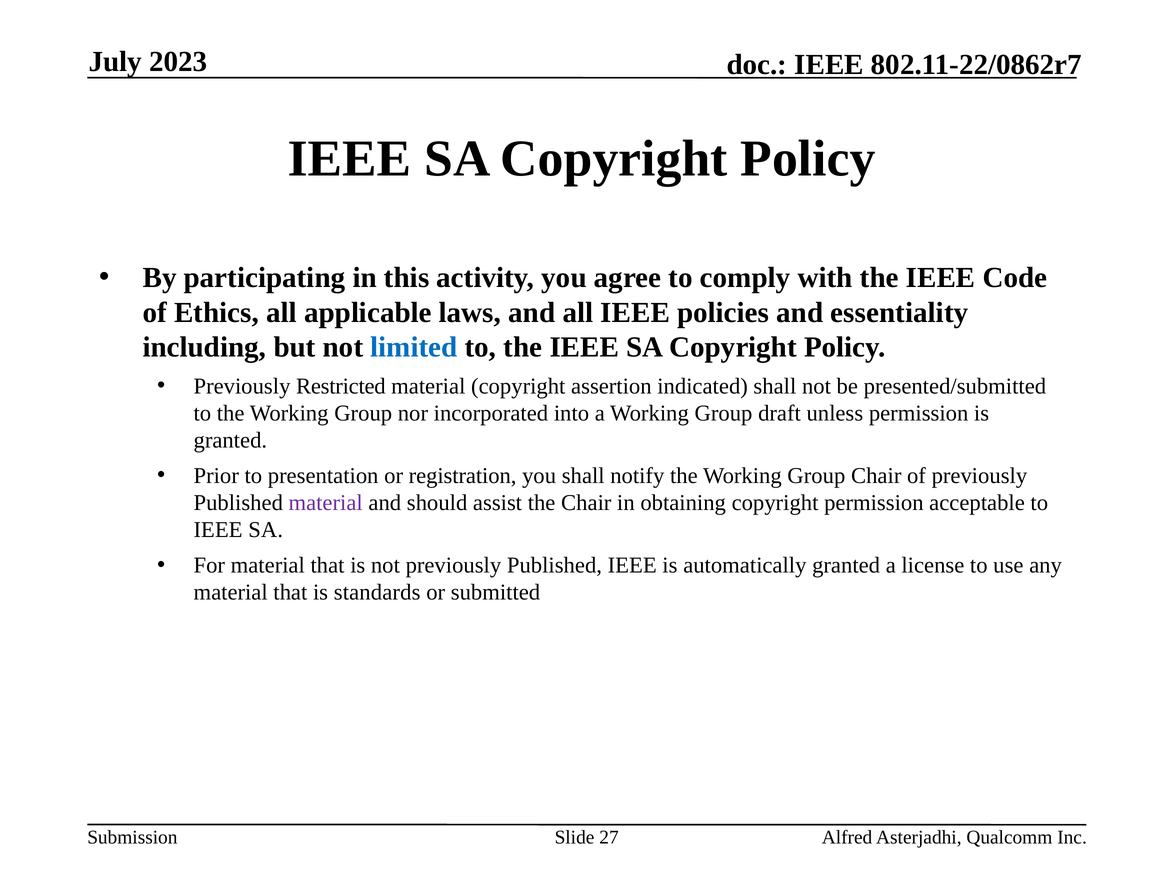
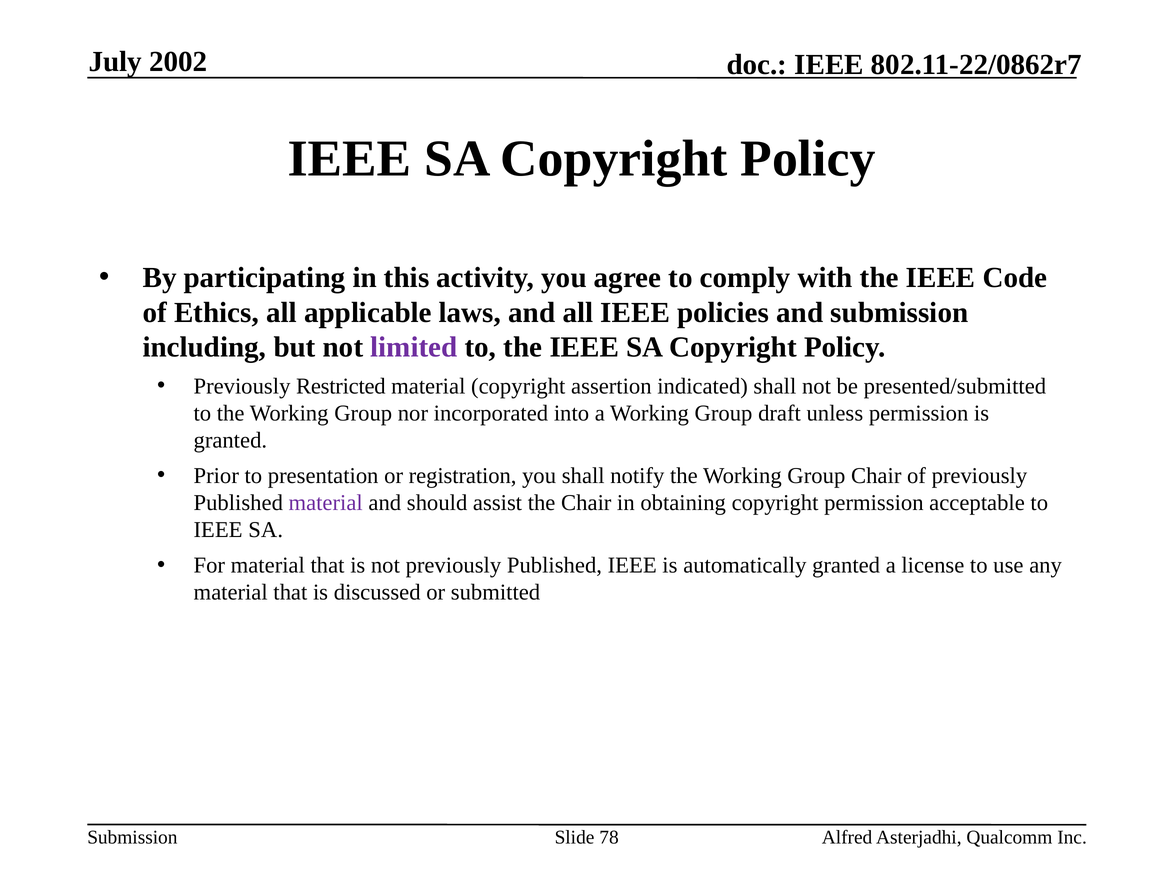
2023: 2023 -> 2002 (178, 62)
and essentiality: essentiality -> submission (899, 312)
limited colour: blue -> purple (414, 347)
standards: standards -> discussed (377, 592)
27: 27 -> 78 (609, 837)
